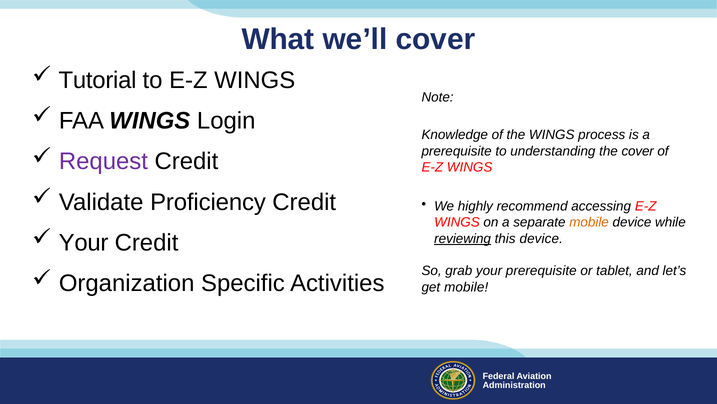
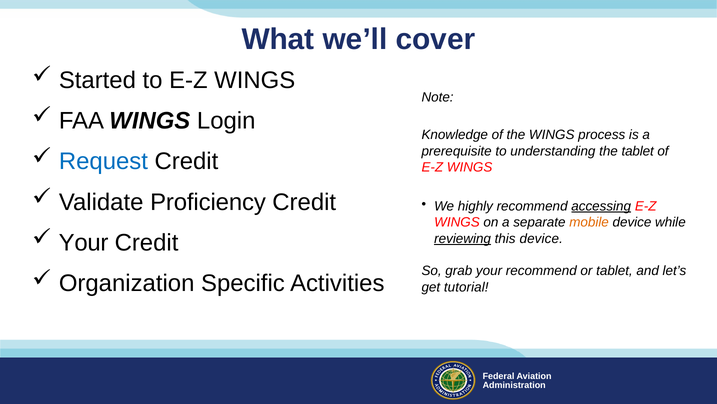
Tutorial: Tutorial -> Started (97, 80)
the cover: cover -> tablet (638, 151)
Request colour: purple -> blue (103, 161)
accessing underline: none -> present (601, 206)
your prerequisite: prerequisite -> recommend (541, 270)
get mobile: mobile -> tutorial (466, 287)
